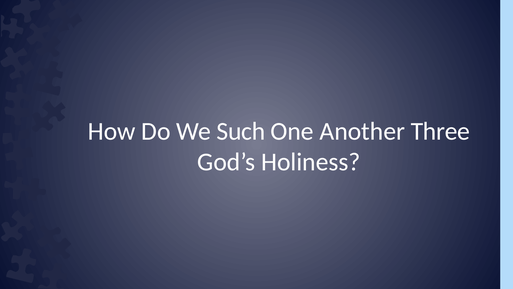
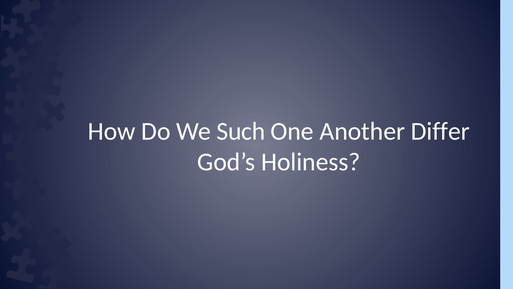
Three: Three -> Differ (440, 131)
